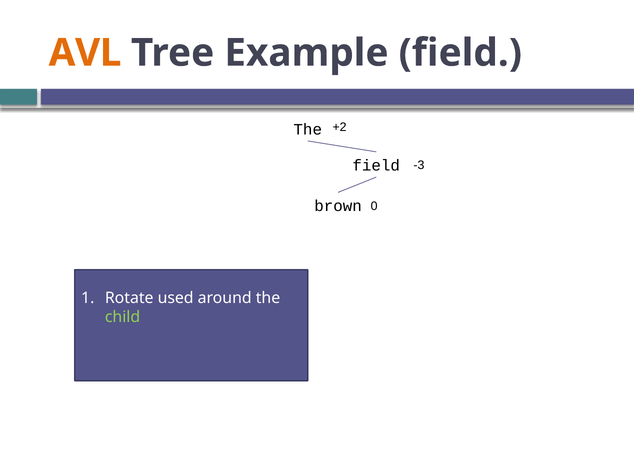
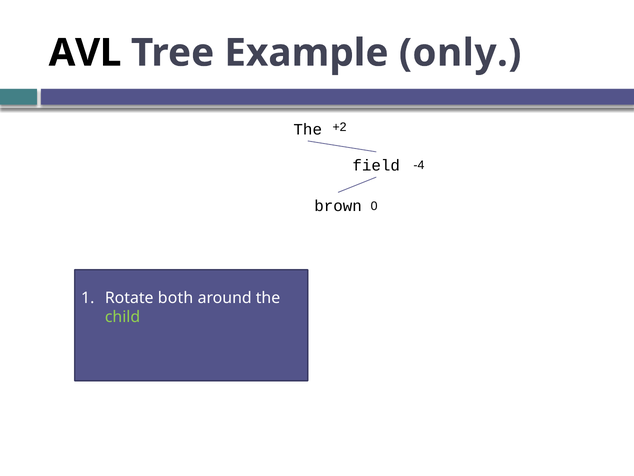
AVL colour: orange -> black (85, 53)
Example field: field -> only (460, 53)
-3: -3 -> -4 (419, 165)
used: used -> both (176, 297)
